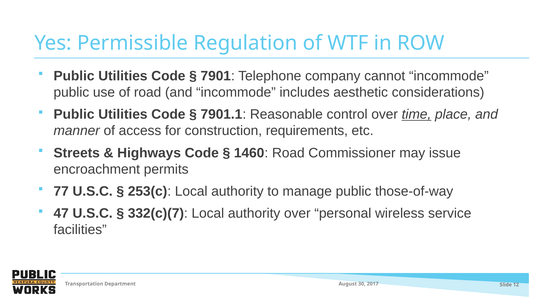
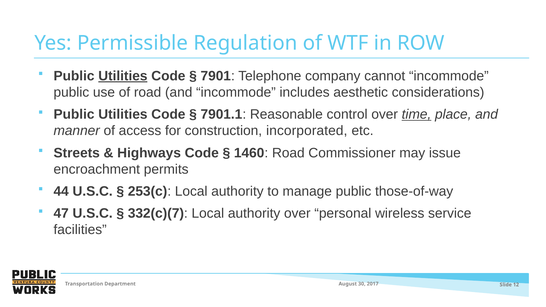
Utilities underline: none -> present (123, 76)
requirements: requirements -> incorporated (307, 131)
77: 77 -> 44 (61, 191)
